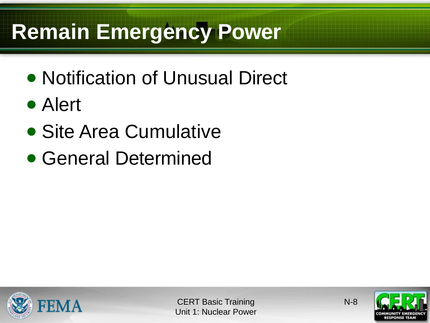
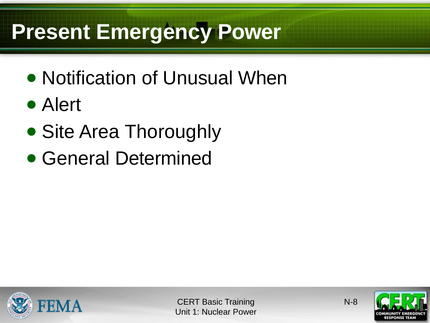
Remain: Remain -> Present (51, 32)
Direct: Direct -> When (263, 78)
Cumulative: Cumulative -> Thoroughly (173, 132)
